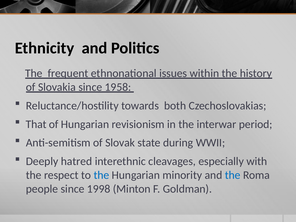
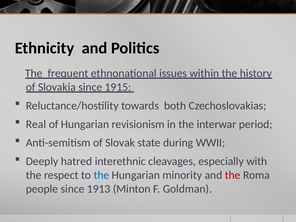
1958: 1958 -> 1915 (118, 87)
That: That -> Real (36, 124)
the colour: blue -> red (233, 175)
1998: 1998 -> 1913 (99, 189)
